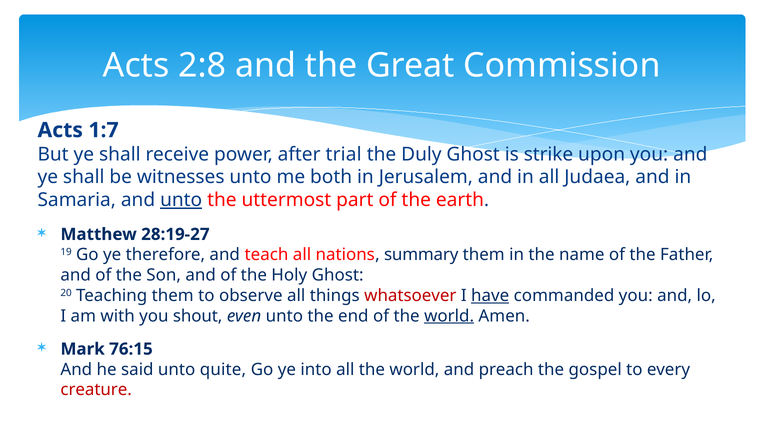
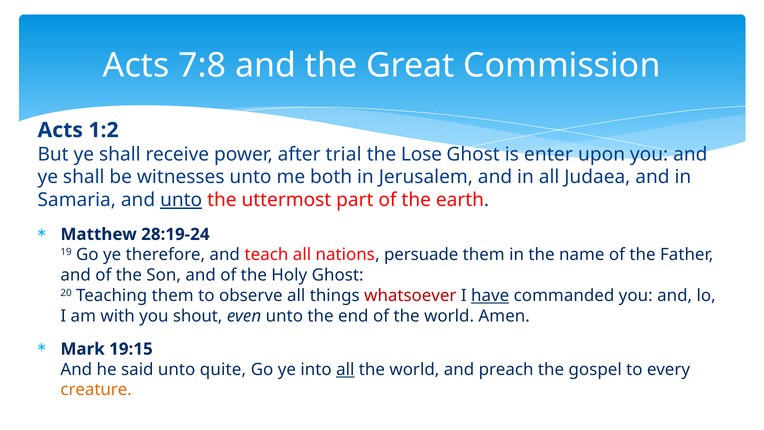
2:8: 2:8 -> 7:8 (202, 65)
1:7: 1:7 -> 1:2 (104, 130)
Duly: Duly -> Lose (421, 154)
strike: strike -> enter (548, 154)
28:19-27: 28:19-27 -> 28:19-24 (175, 234)
summary: summary -> persuade (421, 255)
world underline: present -> none (449, 316)
76:15: 76:15 -> 19:15 (131, 349)
all underline: none -> present (345, 369)
creature colour: red -> orange (96, 390)
